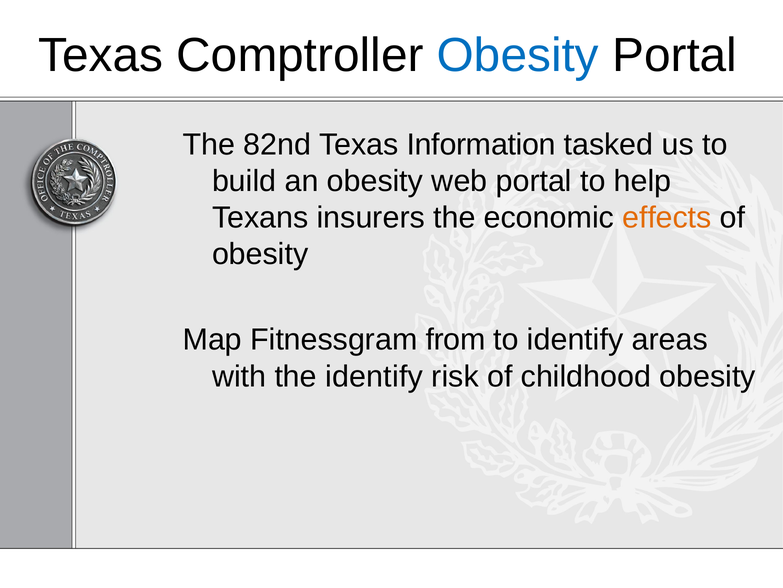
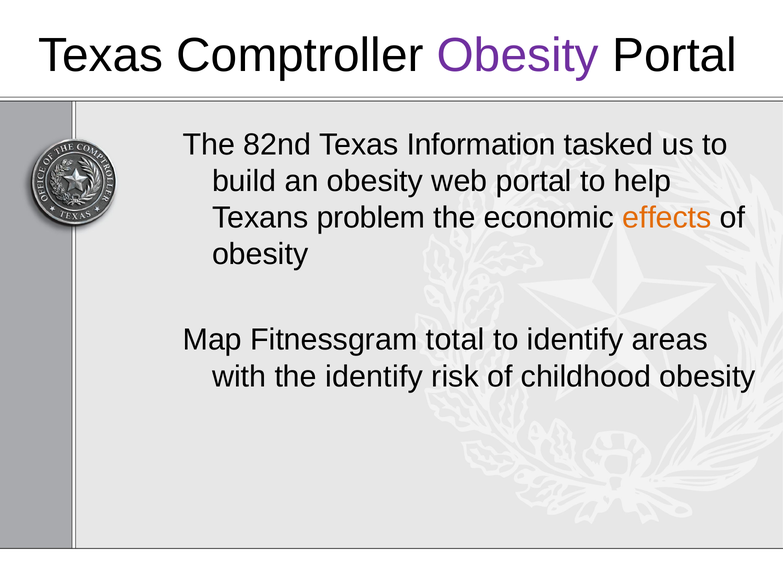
Obesity colour: blue -> purple (518, 56)
insurers: insurers -> problem (371, 218)
from: from -> total (455, 339)
